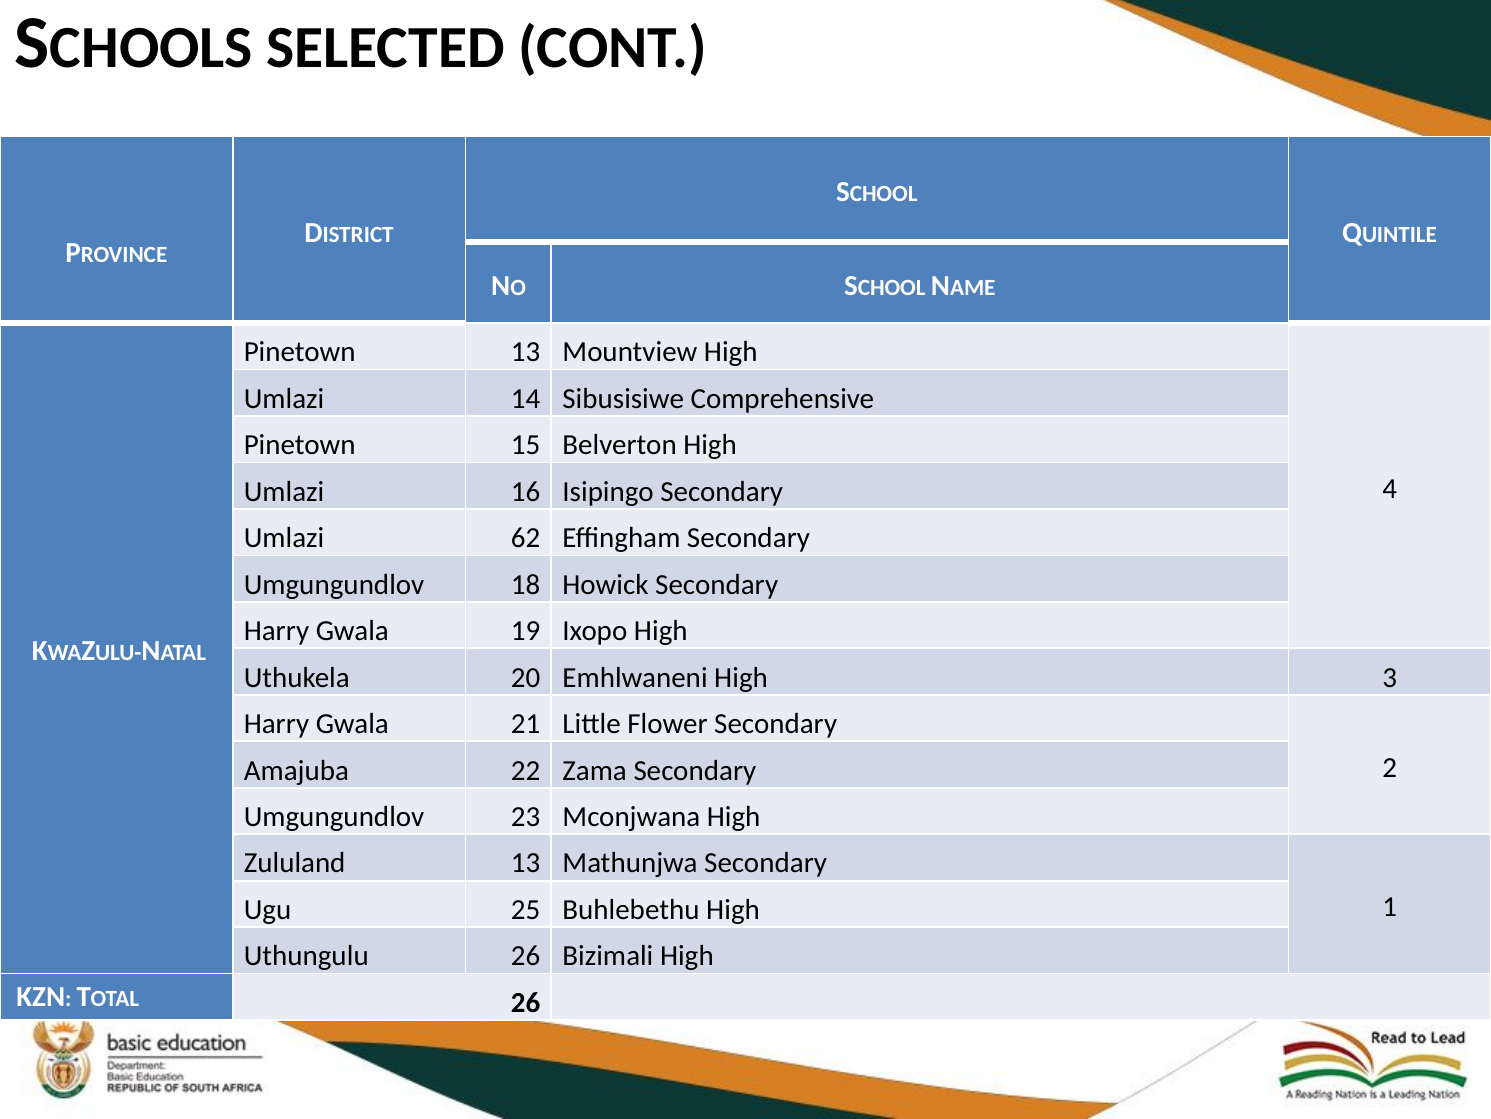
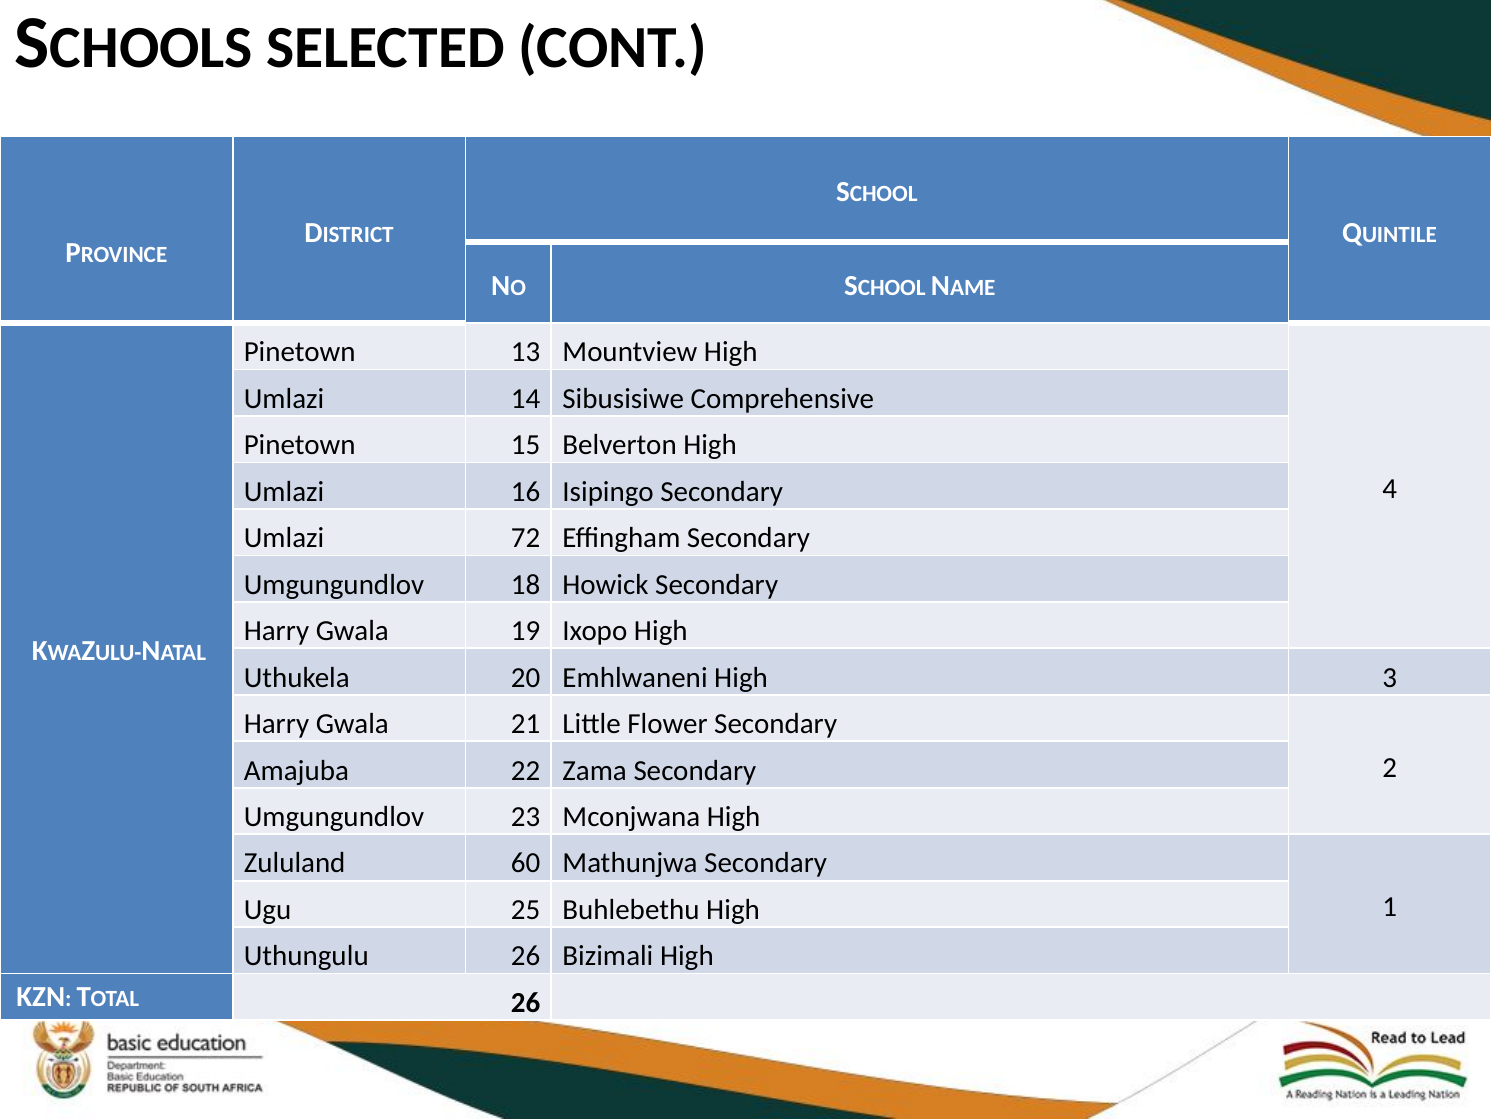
62: 62 -> 72 (526, 538)
Zululand 13: 13 -> 60 (526, 863)
